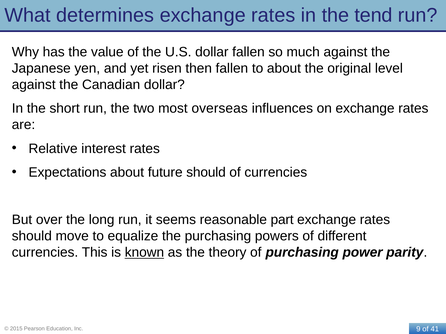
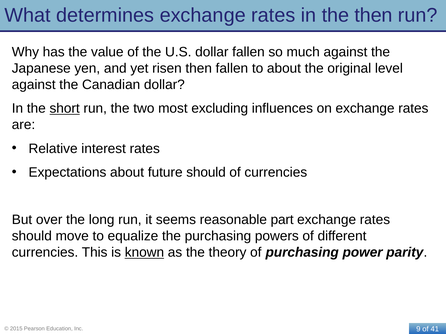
the tend: tend -> then (374, 15)
short underline: none -> present (65, 109)
overseas: overseas -> excluding (220, 109)
